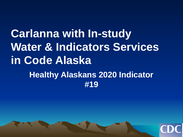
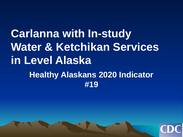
Indicators: Indicators -> Ketchikan (83, 47)
Code: Code -> Level (38, 61)
